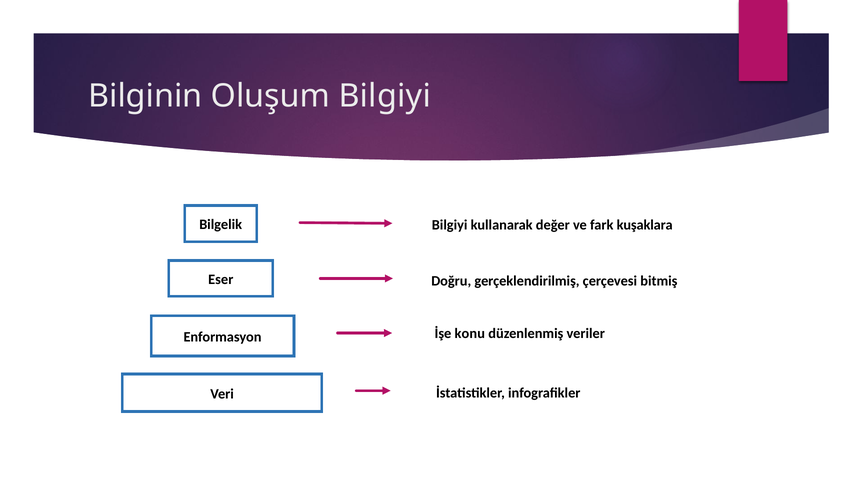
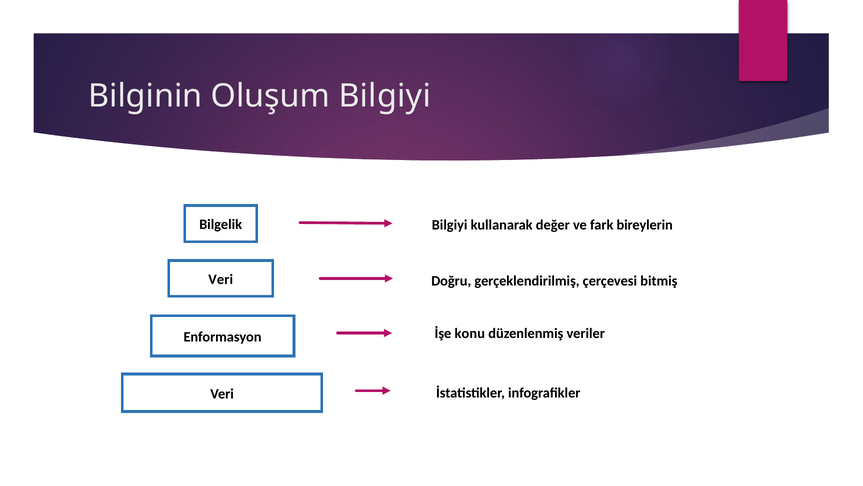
kuşaklara: kuşaklara -> bireylerin (645, 225)
Eser: Eser -> Veri (221, 279)
